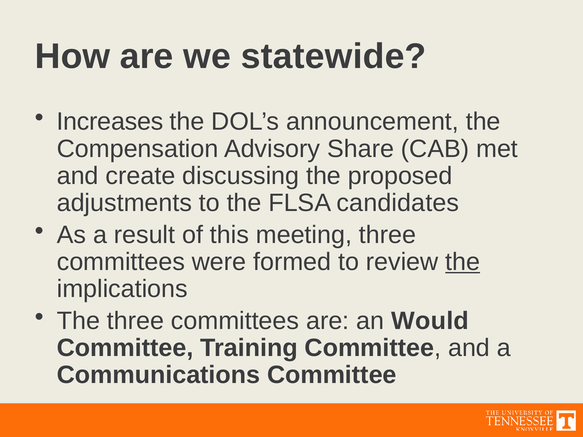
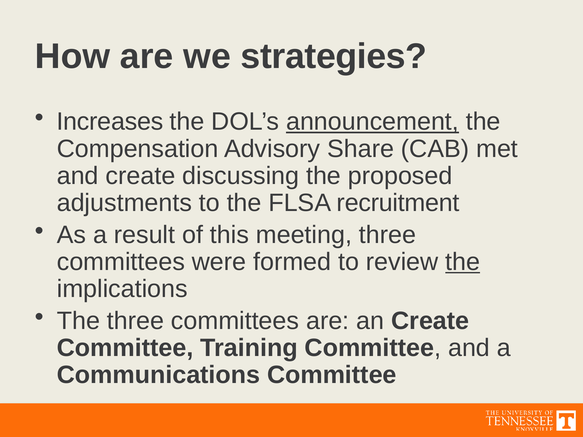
statewide: statewide -> strategies (334, 56)
announcement underline: none -> present (372, 122)
candidates: candidates -> recruitment (398, 203)
an Would: Would -> Create (430, 321)
